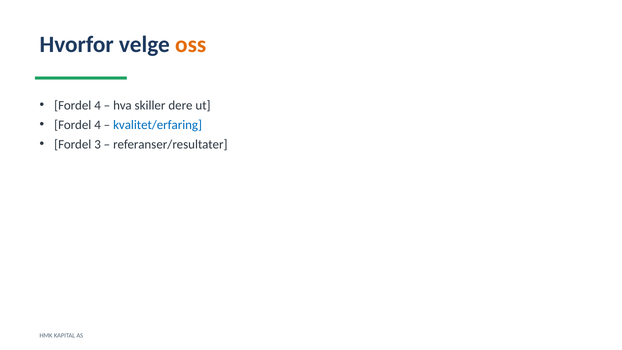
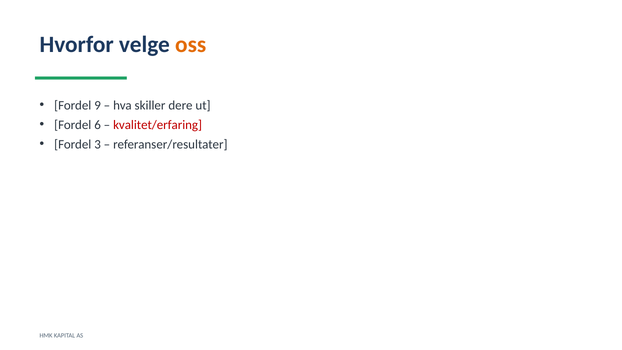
4: 4 -> 9 (98, 105)
4: 4 -> 6 (98, 125)
kvalitet/erfaring colour: blue -> red (158, 125)
